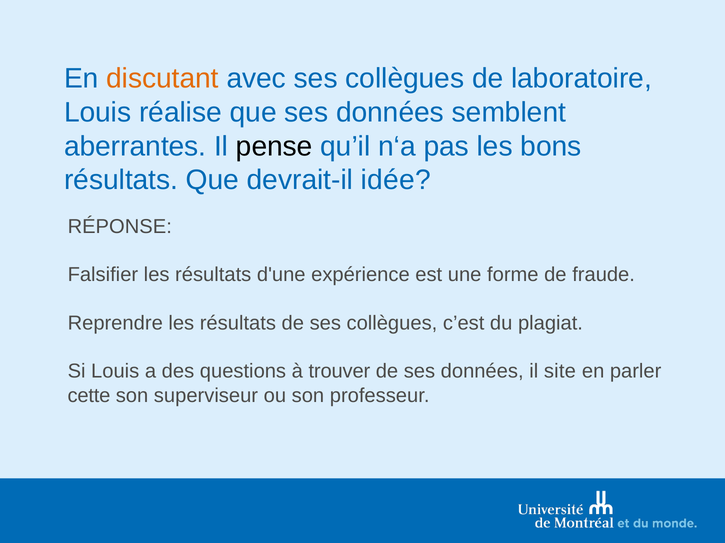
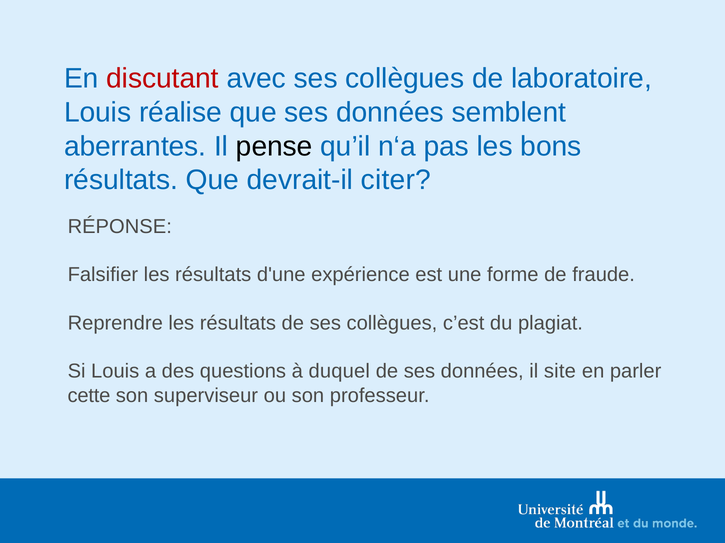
discutant colour: orange -> red (162, 79)
idée: idée -> citer (396, 180)
trouver: trouver -> duquel (339, 372)
